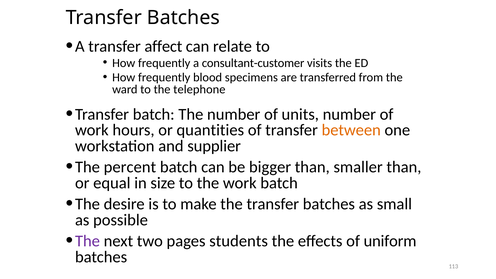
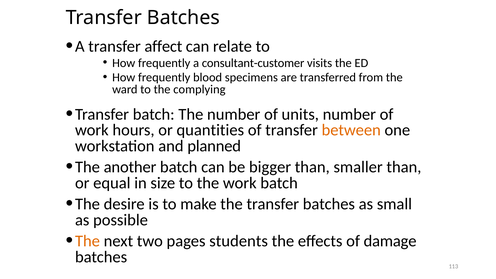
telephone: telephone -> complying (199, 89)
supplier: supplier -> planned (214, 146)
percent: percent -> another (130, 167)
The colour: purple -> orange (87, 241)
uniform: uniform -> damage (390, 241)
